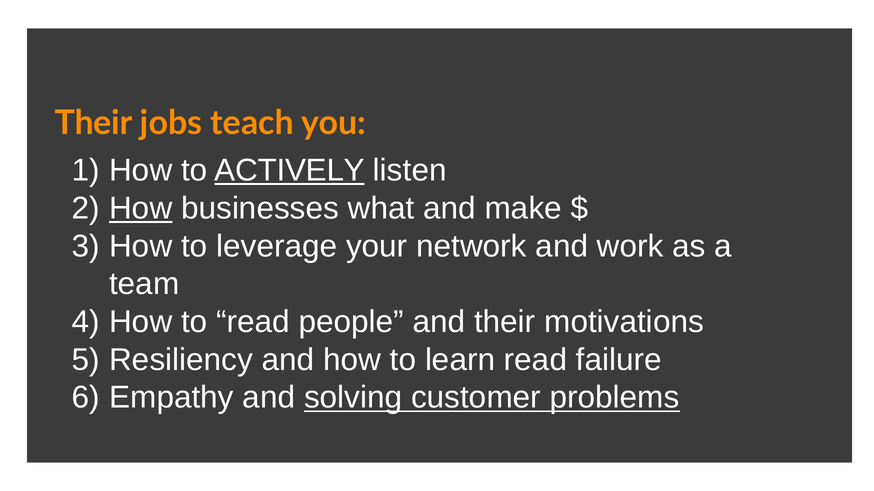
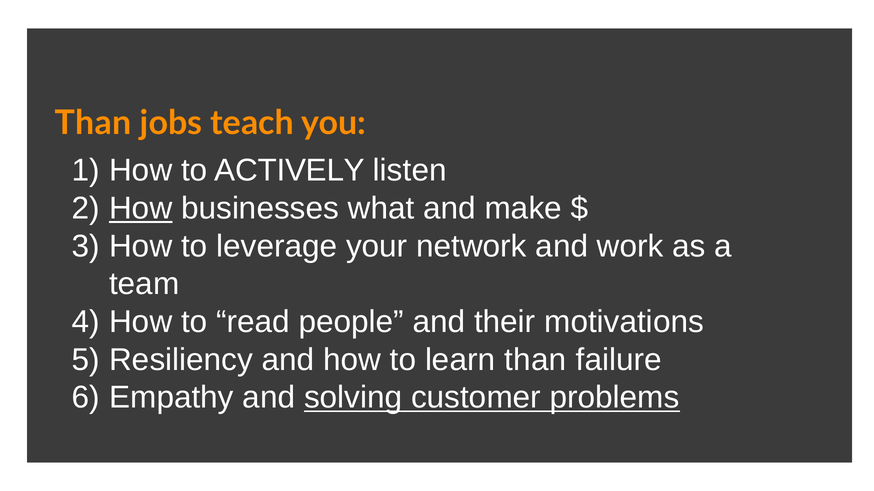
Their: Their -> Than (93, 123)
ACTIVELY underline: present -> none (290, 171)
learn read: read -> than (535, 360)
